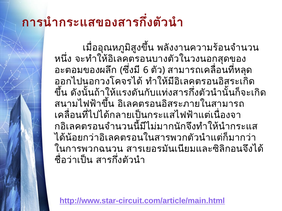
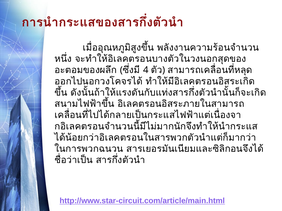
6: 6 -> 4 (146, 70)
